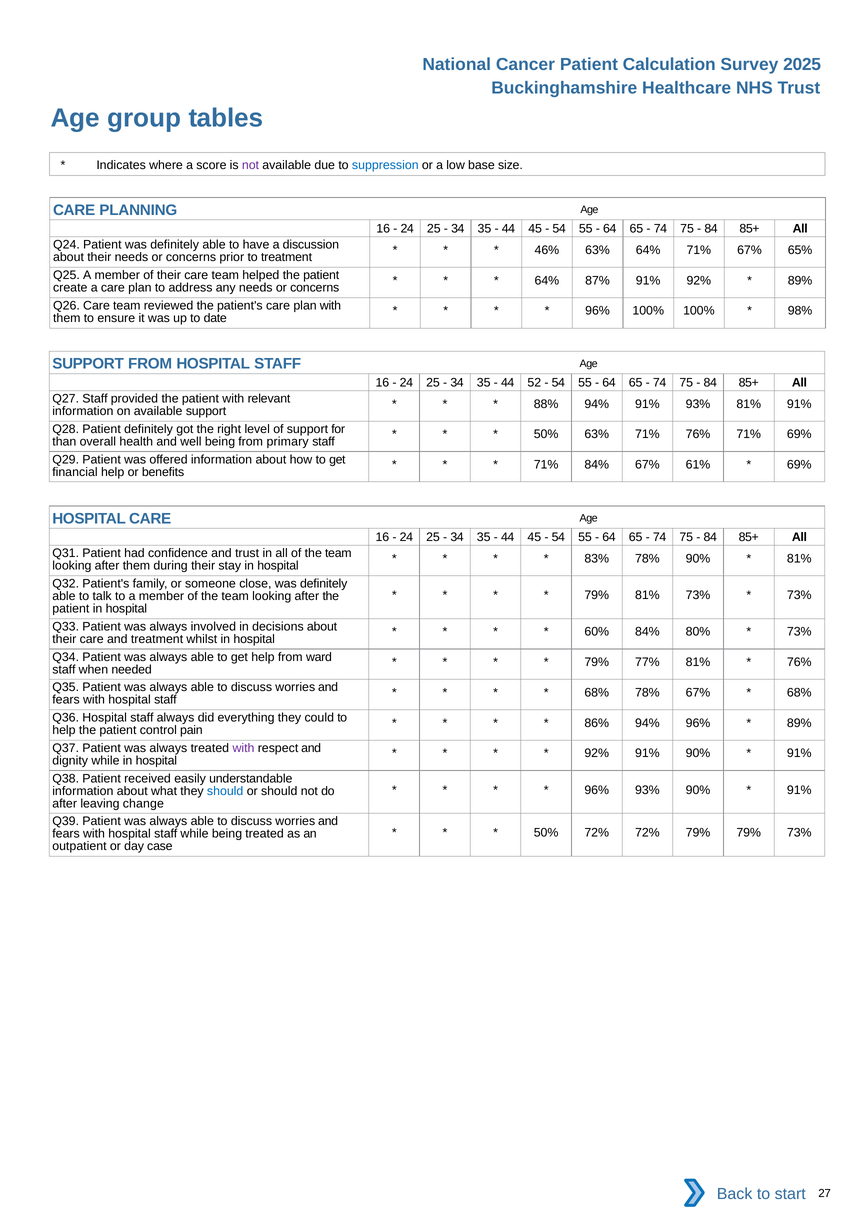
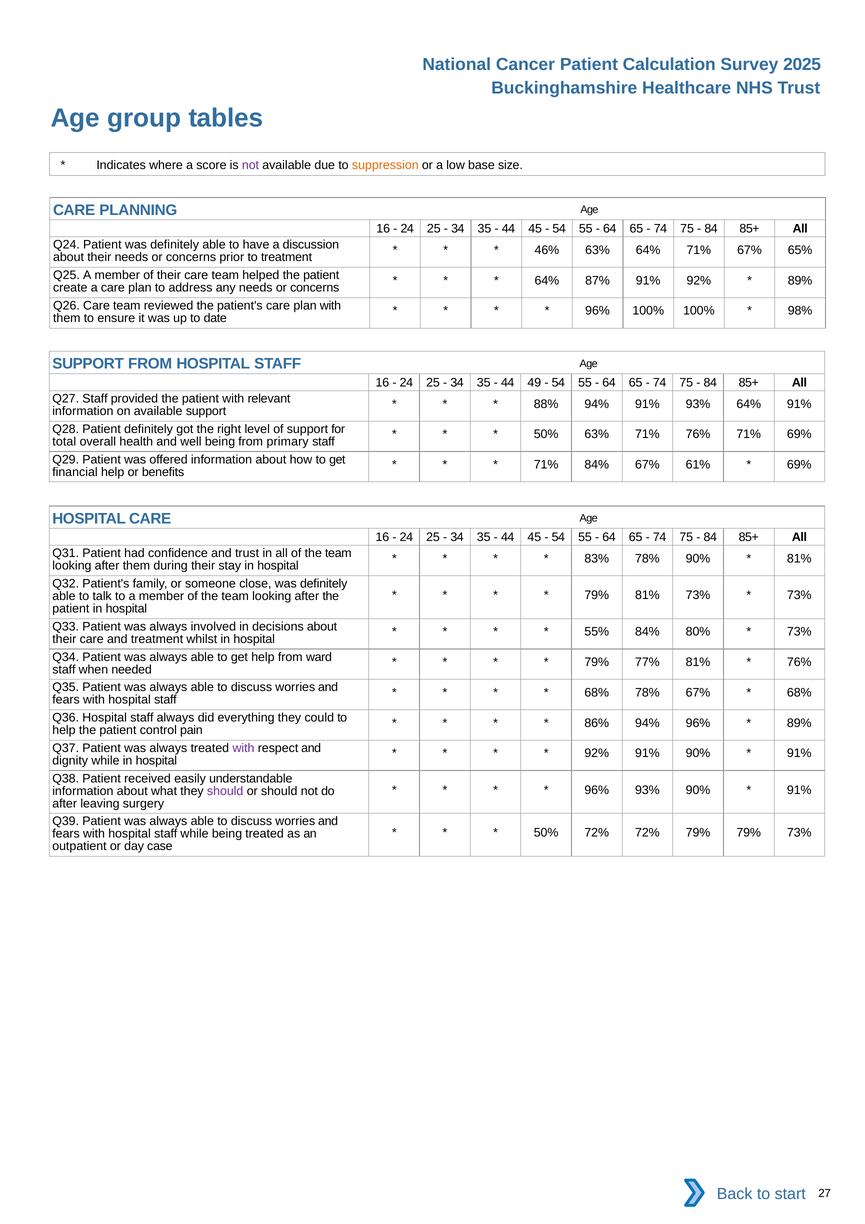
suppression colour: blue -> orange (385, 165)
52: 52 -> 49 (534, 383)
93% 81%: 81% -> 64% (749, 404)
than: than -> total (64, 442)
60%: 60% -> 55% (597, 632)
should colour: blue -> purple (225, 791)
change: change -> surgery (143, 804)
